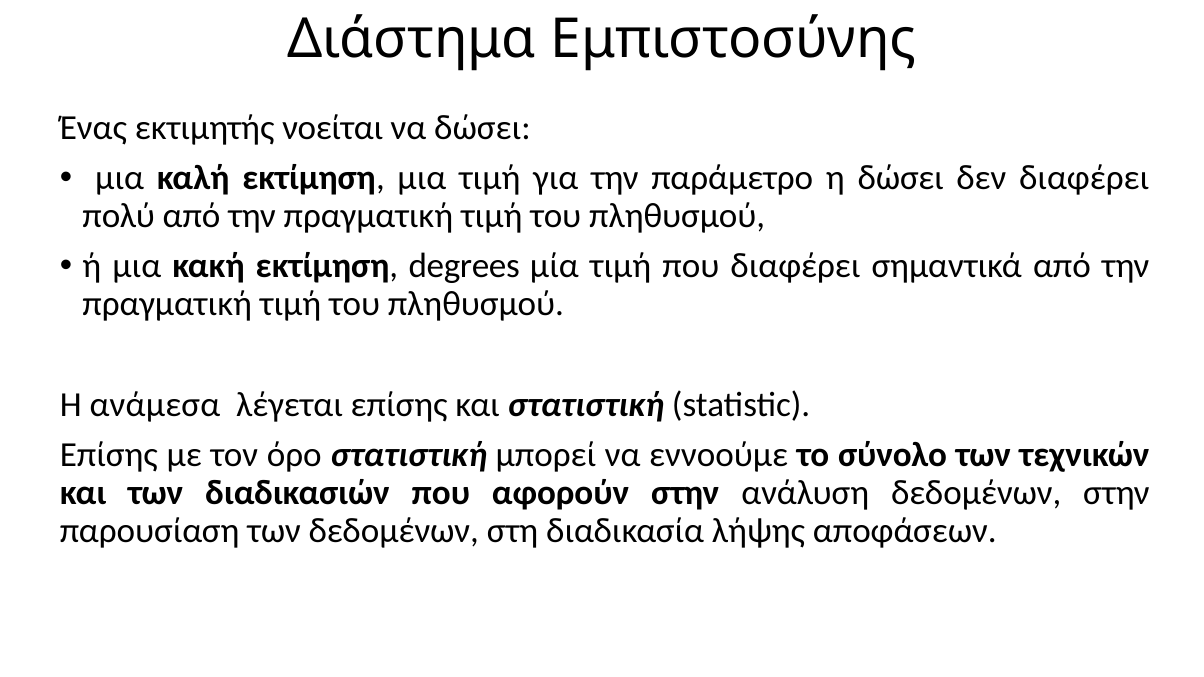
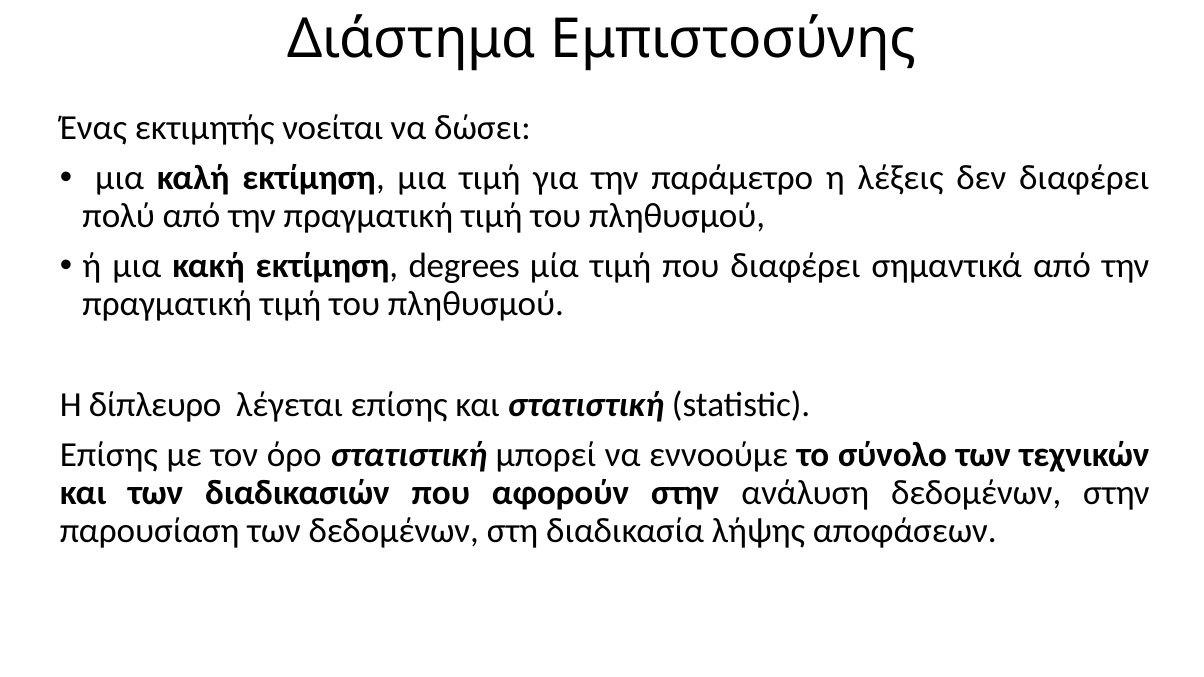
η δώσει: δώσει -> λέξεις (901, 178)
ανάμεσα: ανάμεσα -> δίπλευρο (155, 405)
